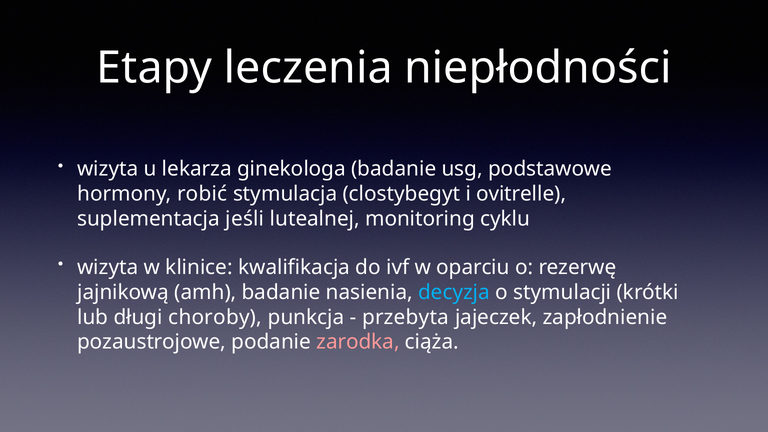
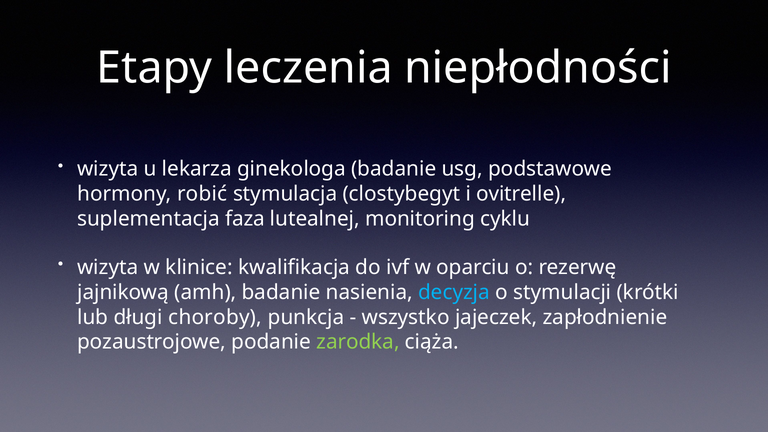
jeśli: jeśli -> faza (245, 219)
przebyta: przebyta -> wszystko (406, 317)
zarodka colour: pink -> light green (358, 342)
